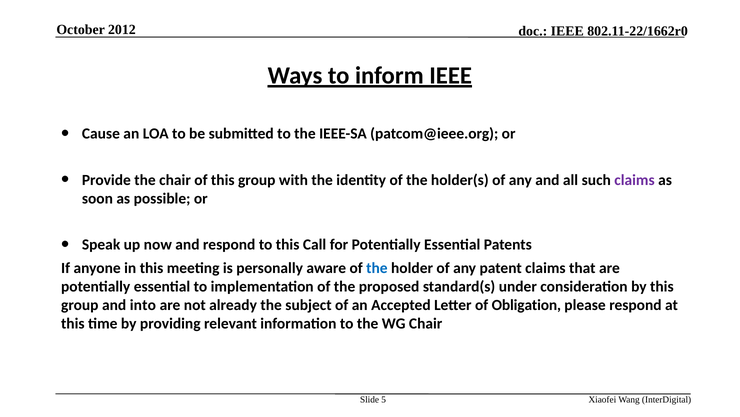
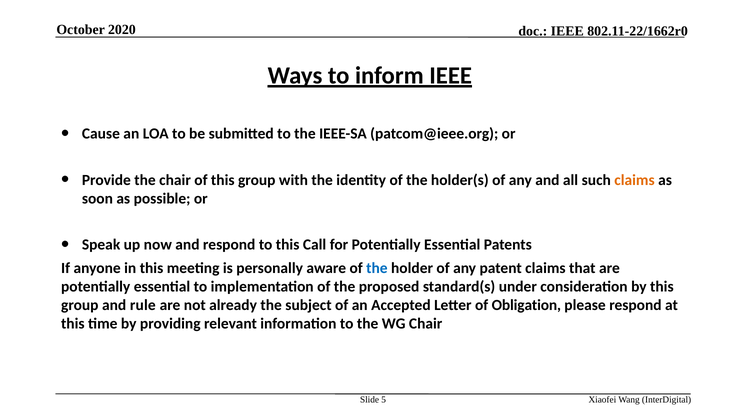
2012: 2012 -> 2020 (122, 29)
claims colour: purple -> orange (635, 180)
into: into -> rule (143, 305)
